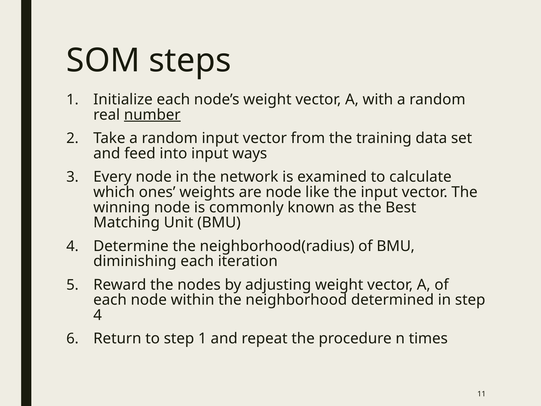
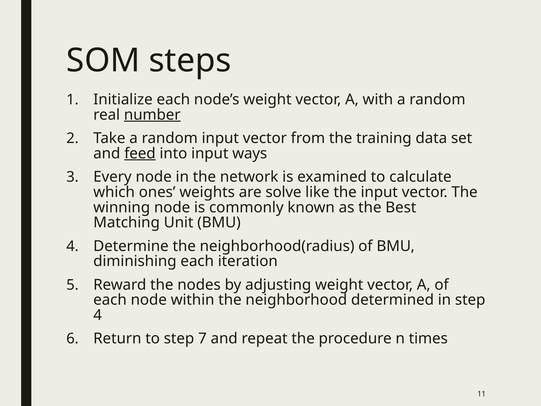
feed underline: none -> present (140, 153)
are node: node -> solve (283, 192)
step 1: 1 -> 7 (202, 338)
